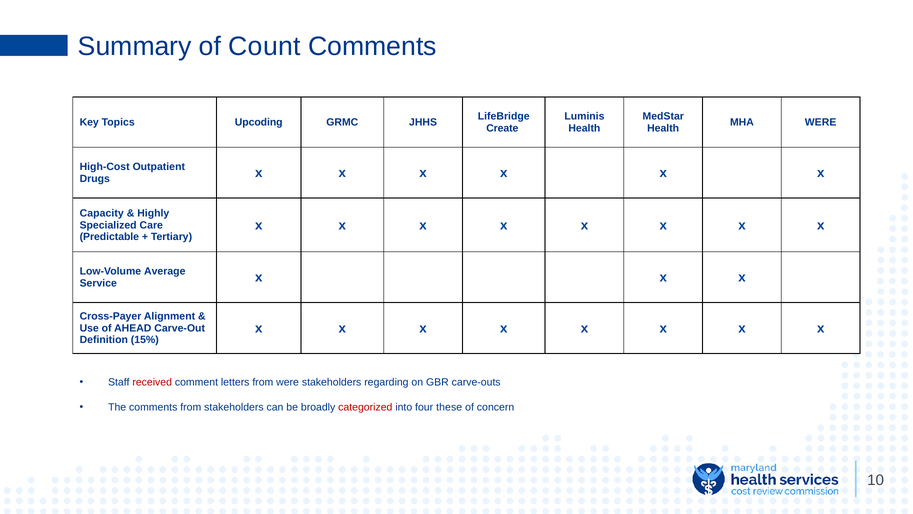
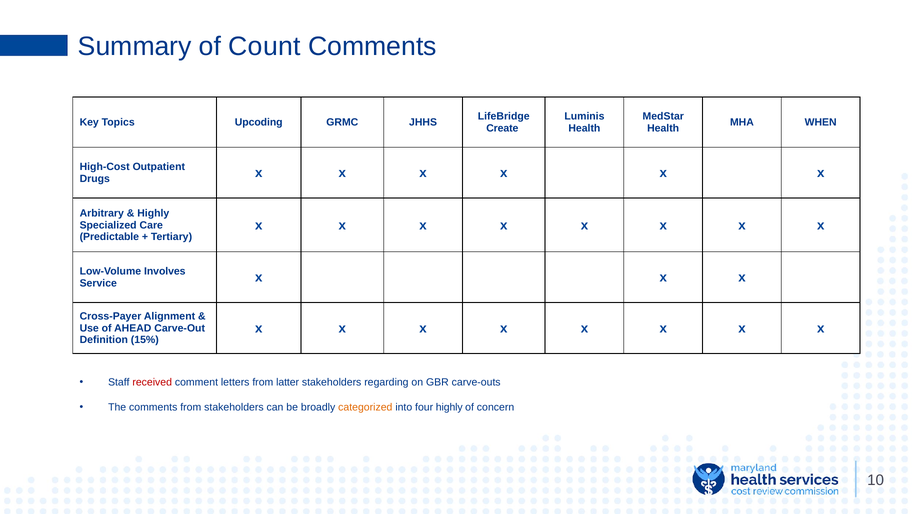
MHA WERE: WERE -> WHEN (821, 122)
Capacity: Capacity -> Arbitrary (102, 213)
Average: Average -> Involves (165, 271)
from were: were -> latter (288, 382)
categorized colour: red -> orange (365, 407)
four these: these -> highly (449, 407)
